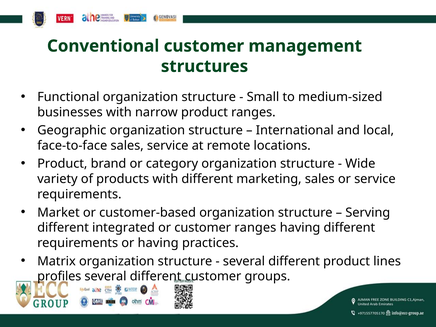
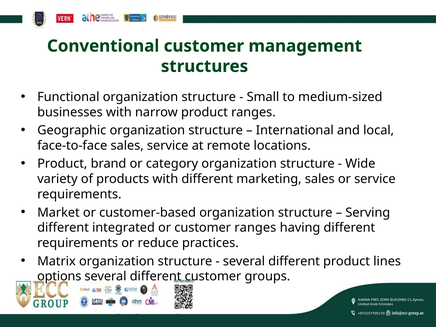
or having: having -> reduce (158, 243)
profiles: profiles -> options (59, 276)
